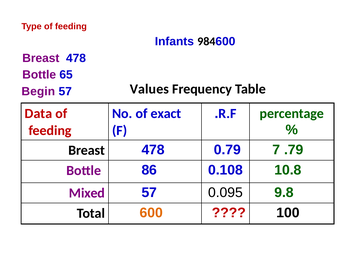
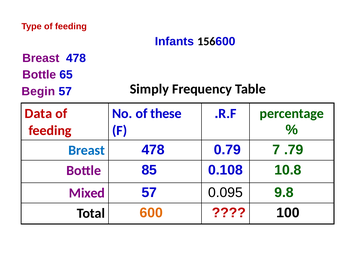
984: 984 -> 156 (206, 42)
Values: Values -> Simply (149, 89)
exact: exact -> these (166, 114)
Breast colour: black -> blue (87, 151)
86: 86 -> 85 (149, 170)
